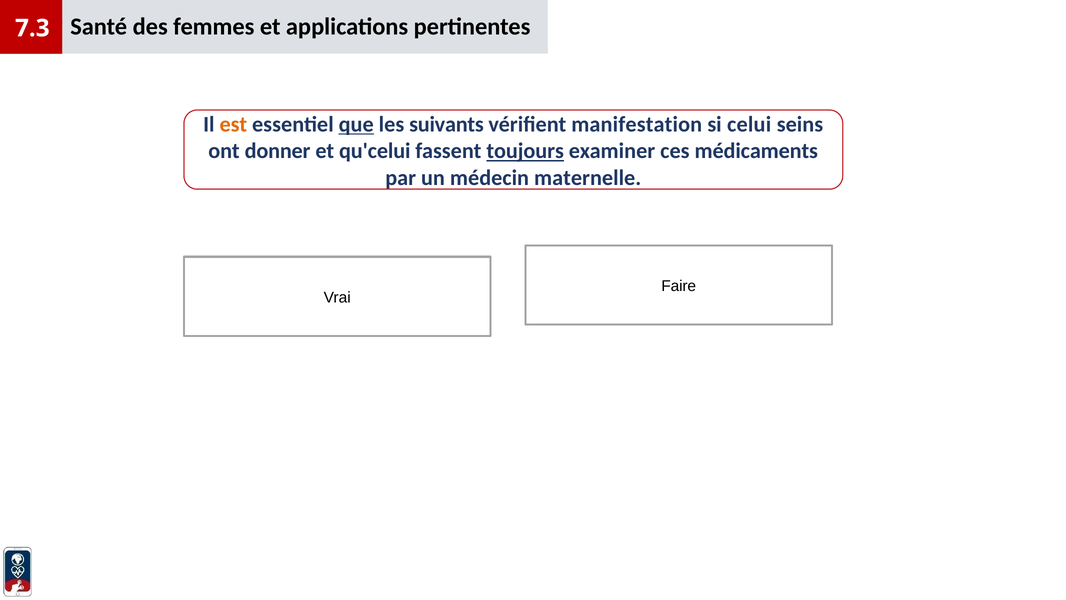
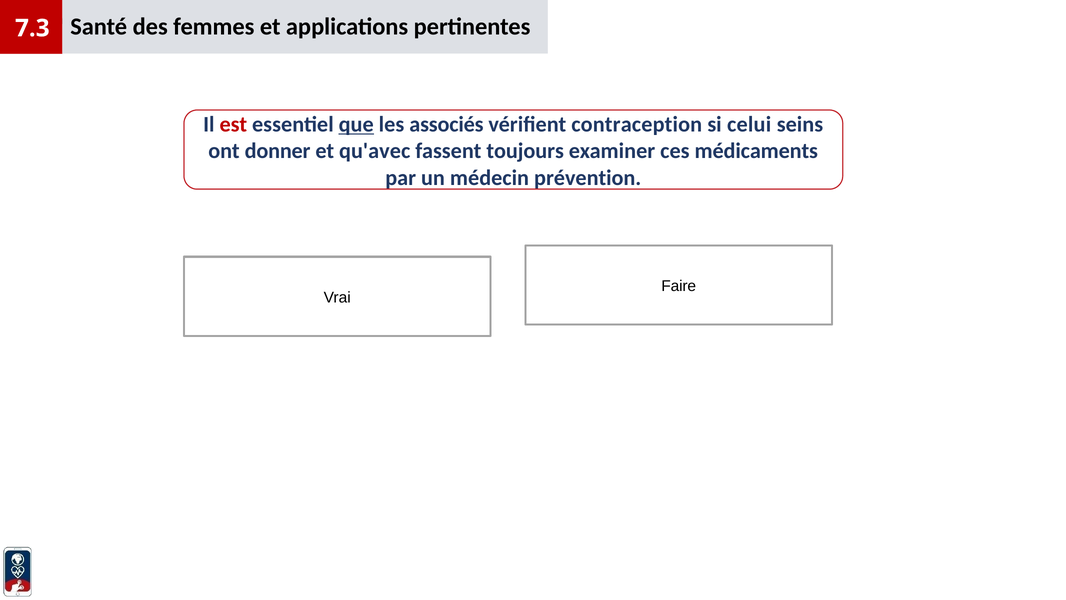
est colour: orange -> red (233, 124)
suivants: suivants -> associés (446, 124)
manifestation: manifestation -> contraception (637, 124)
qu'celui: qu'celui -> qu'avec (375, 151)
toujours underline: present -> none (525, 151)
maternelle: maternelle -> prévention (588, 178)
